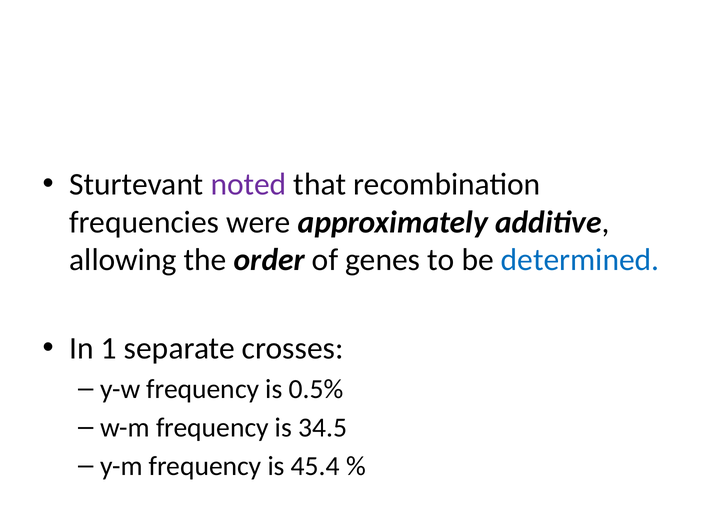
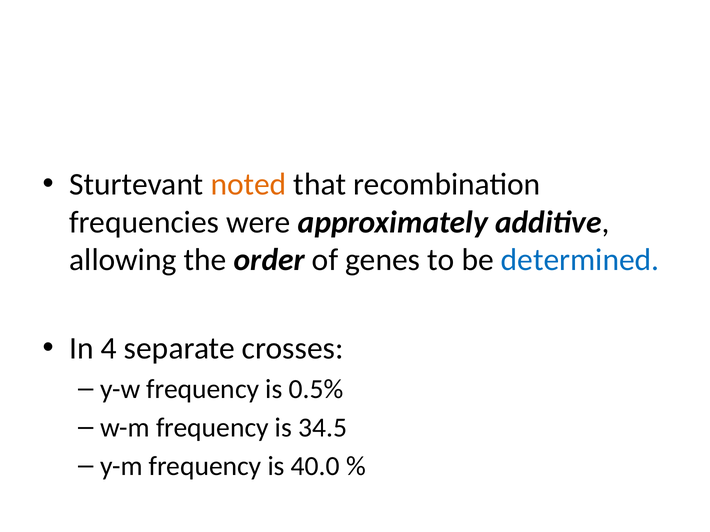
noted colour: purple -> orange (248, 184)
1: 1 -> 4 (109, 349)
45.4: 45.4 -> 40.0 (315, 467)
